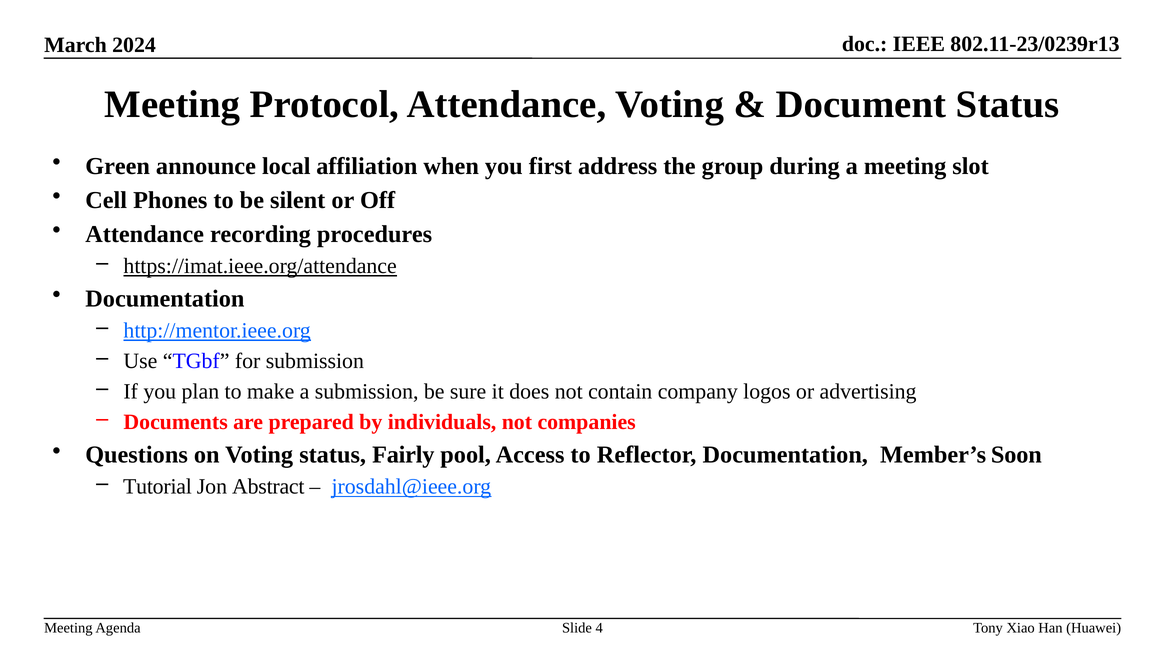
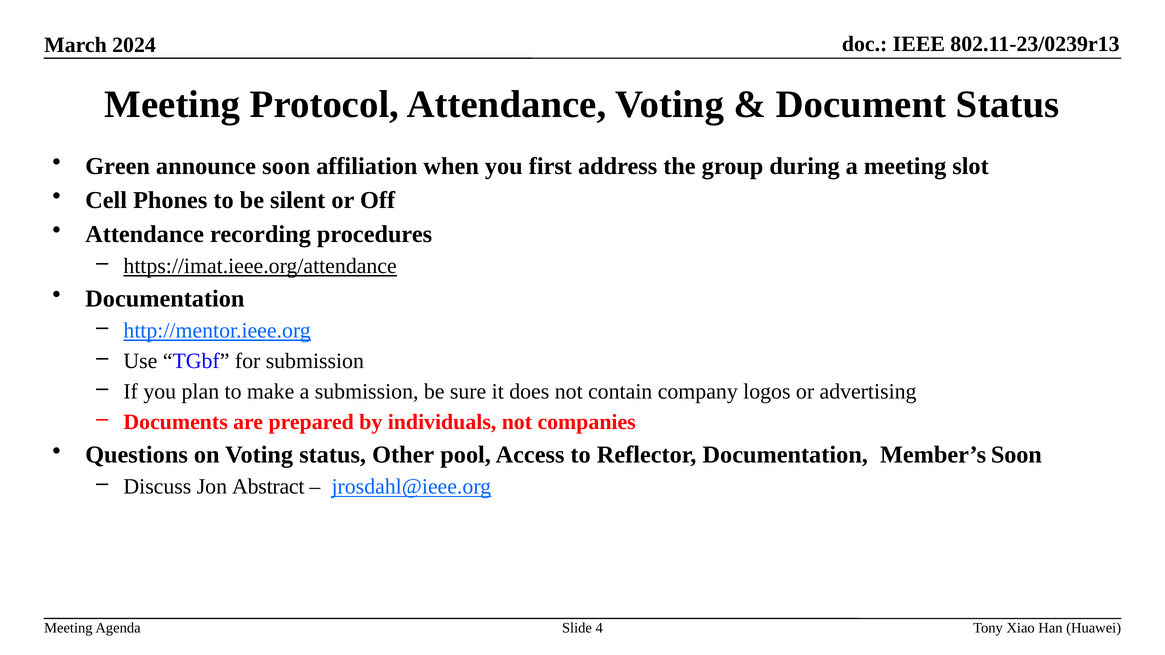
announce local: local -> soon (286, 166)
Fairly: Fairly -> Other (403, 455)
Tutorial: Tutorial -> Discuss (157, 487)
